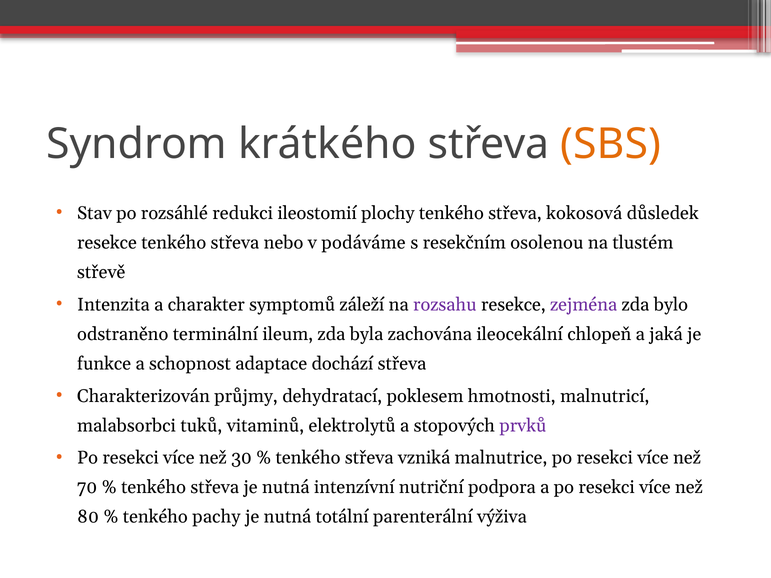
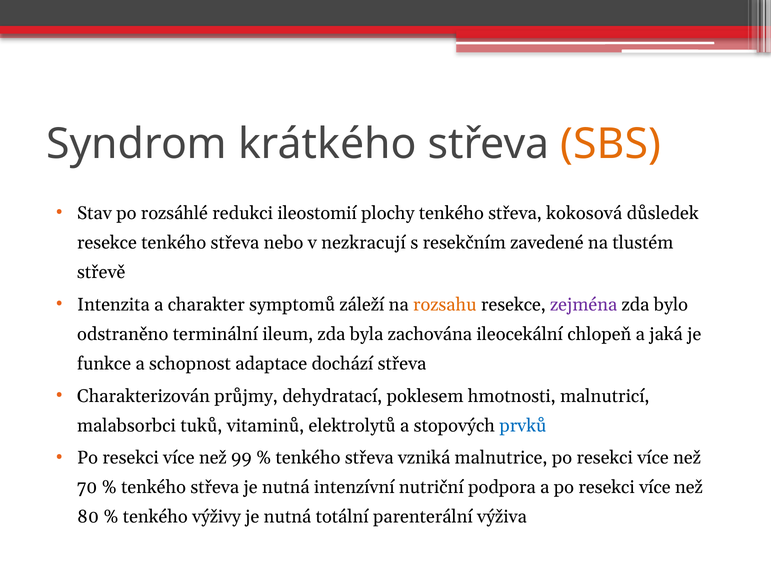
podáváme: podáváme -> nezkracují (364, 243)
osolenou: osolenou -> zavedené (547, 243)
rozsahu colour: purple -> orange (445, 305)
prvků colour: purple -> blue (523, 426)
30: 30 -> 99 (241, 458)
pachy: pachy -> výživy (217, 517)
